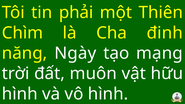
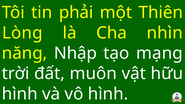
Chìm: Chìm -> Lòng (22, 33)
đinh: đinh -> nhìn (165, 33)
Ngày: Ngày -> Nhập (75, 53)
